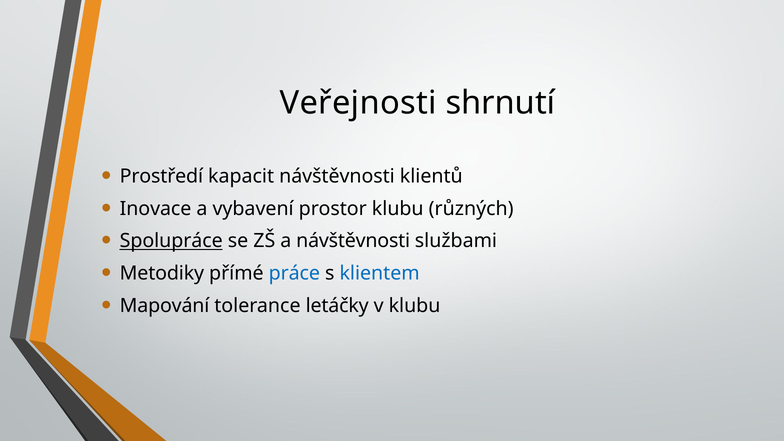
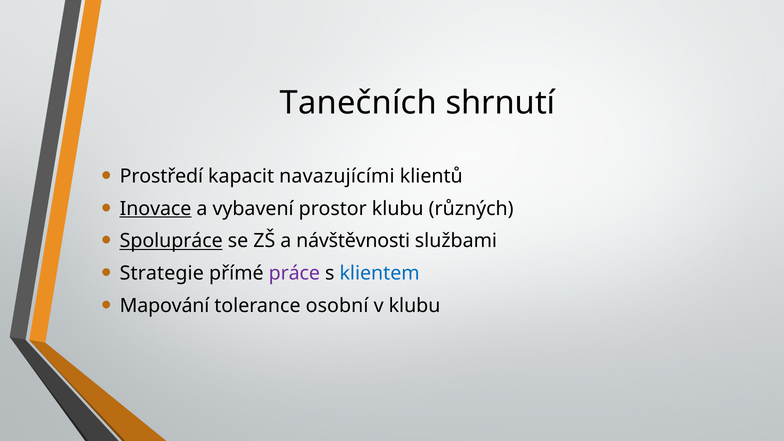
Veřejnosti: Veřejnosti -> Tanečních (358, 103)
kapacit návštěvnosti: návštěvnosti -> navazujícími (337, 176)
Inovace underline: none -> present (156, 209)
Metodiky: Metodiky -> Strategie (162, 273)
práce colour: blue -> purple (294, 273)
letáčky: letáčky -> osobní (337, 306)
